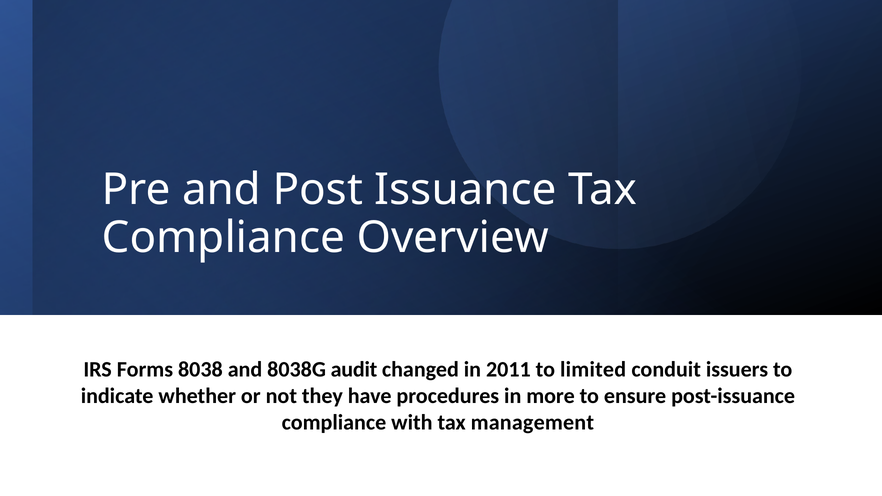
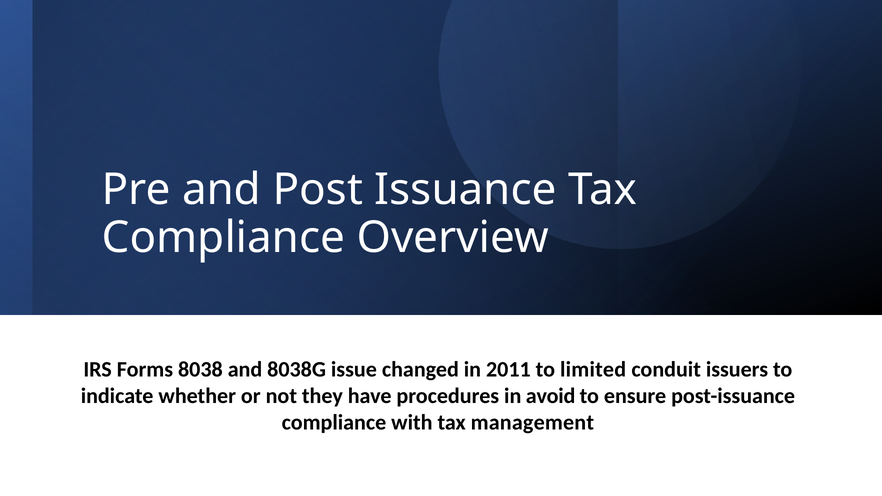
audit: audit -> issue (354, 370)
more: more -> avoid (551, 396)
